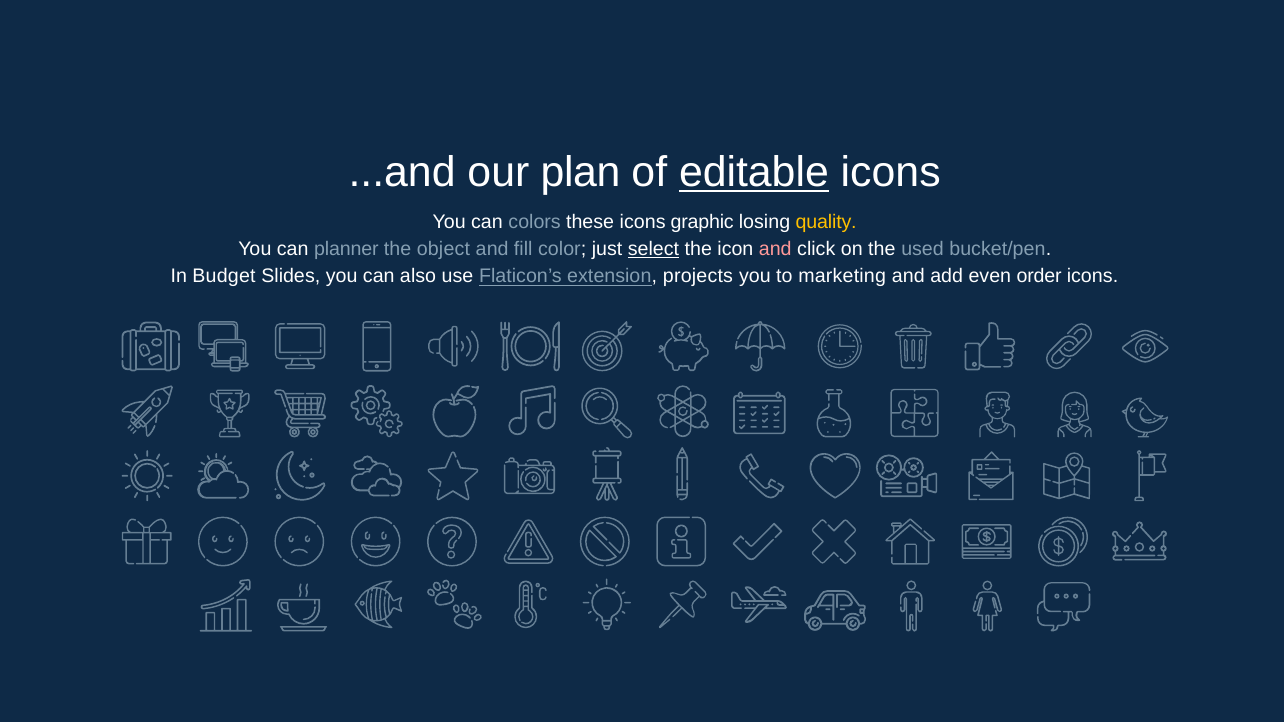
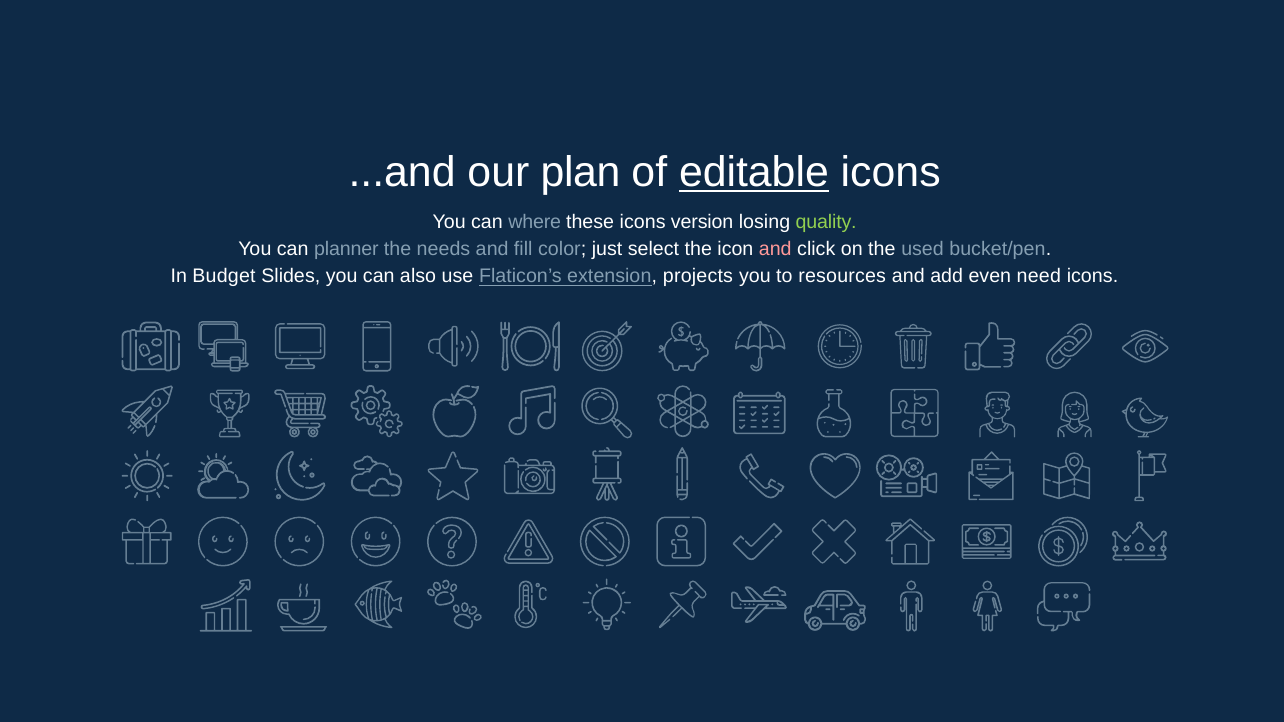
colors: colors -> where (535, 222)
graphic: graphic -> version (702, 222)
quality colour: yellow -> light green (826, 222)
object: object -> needs (444, 250)
select underline: present -> none (653, 250)
marketing: marketing -> resources (842, 277)
order: order -> need (1039, 277)
